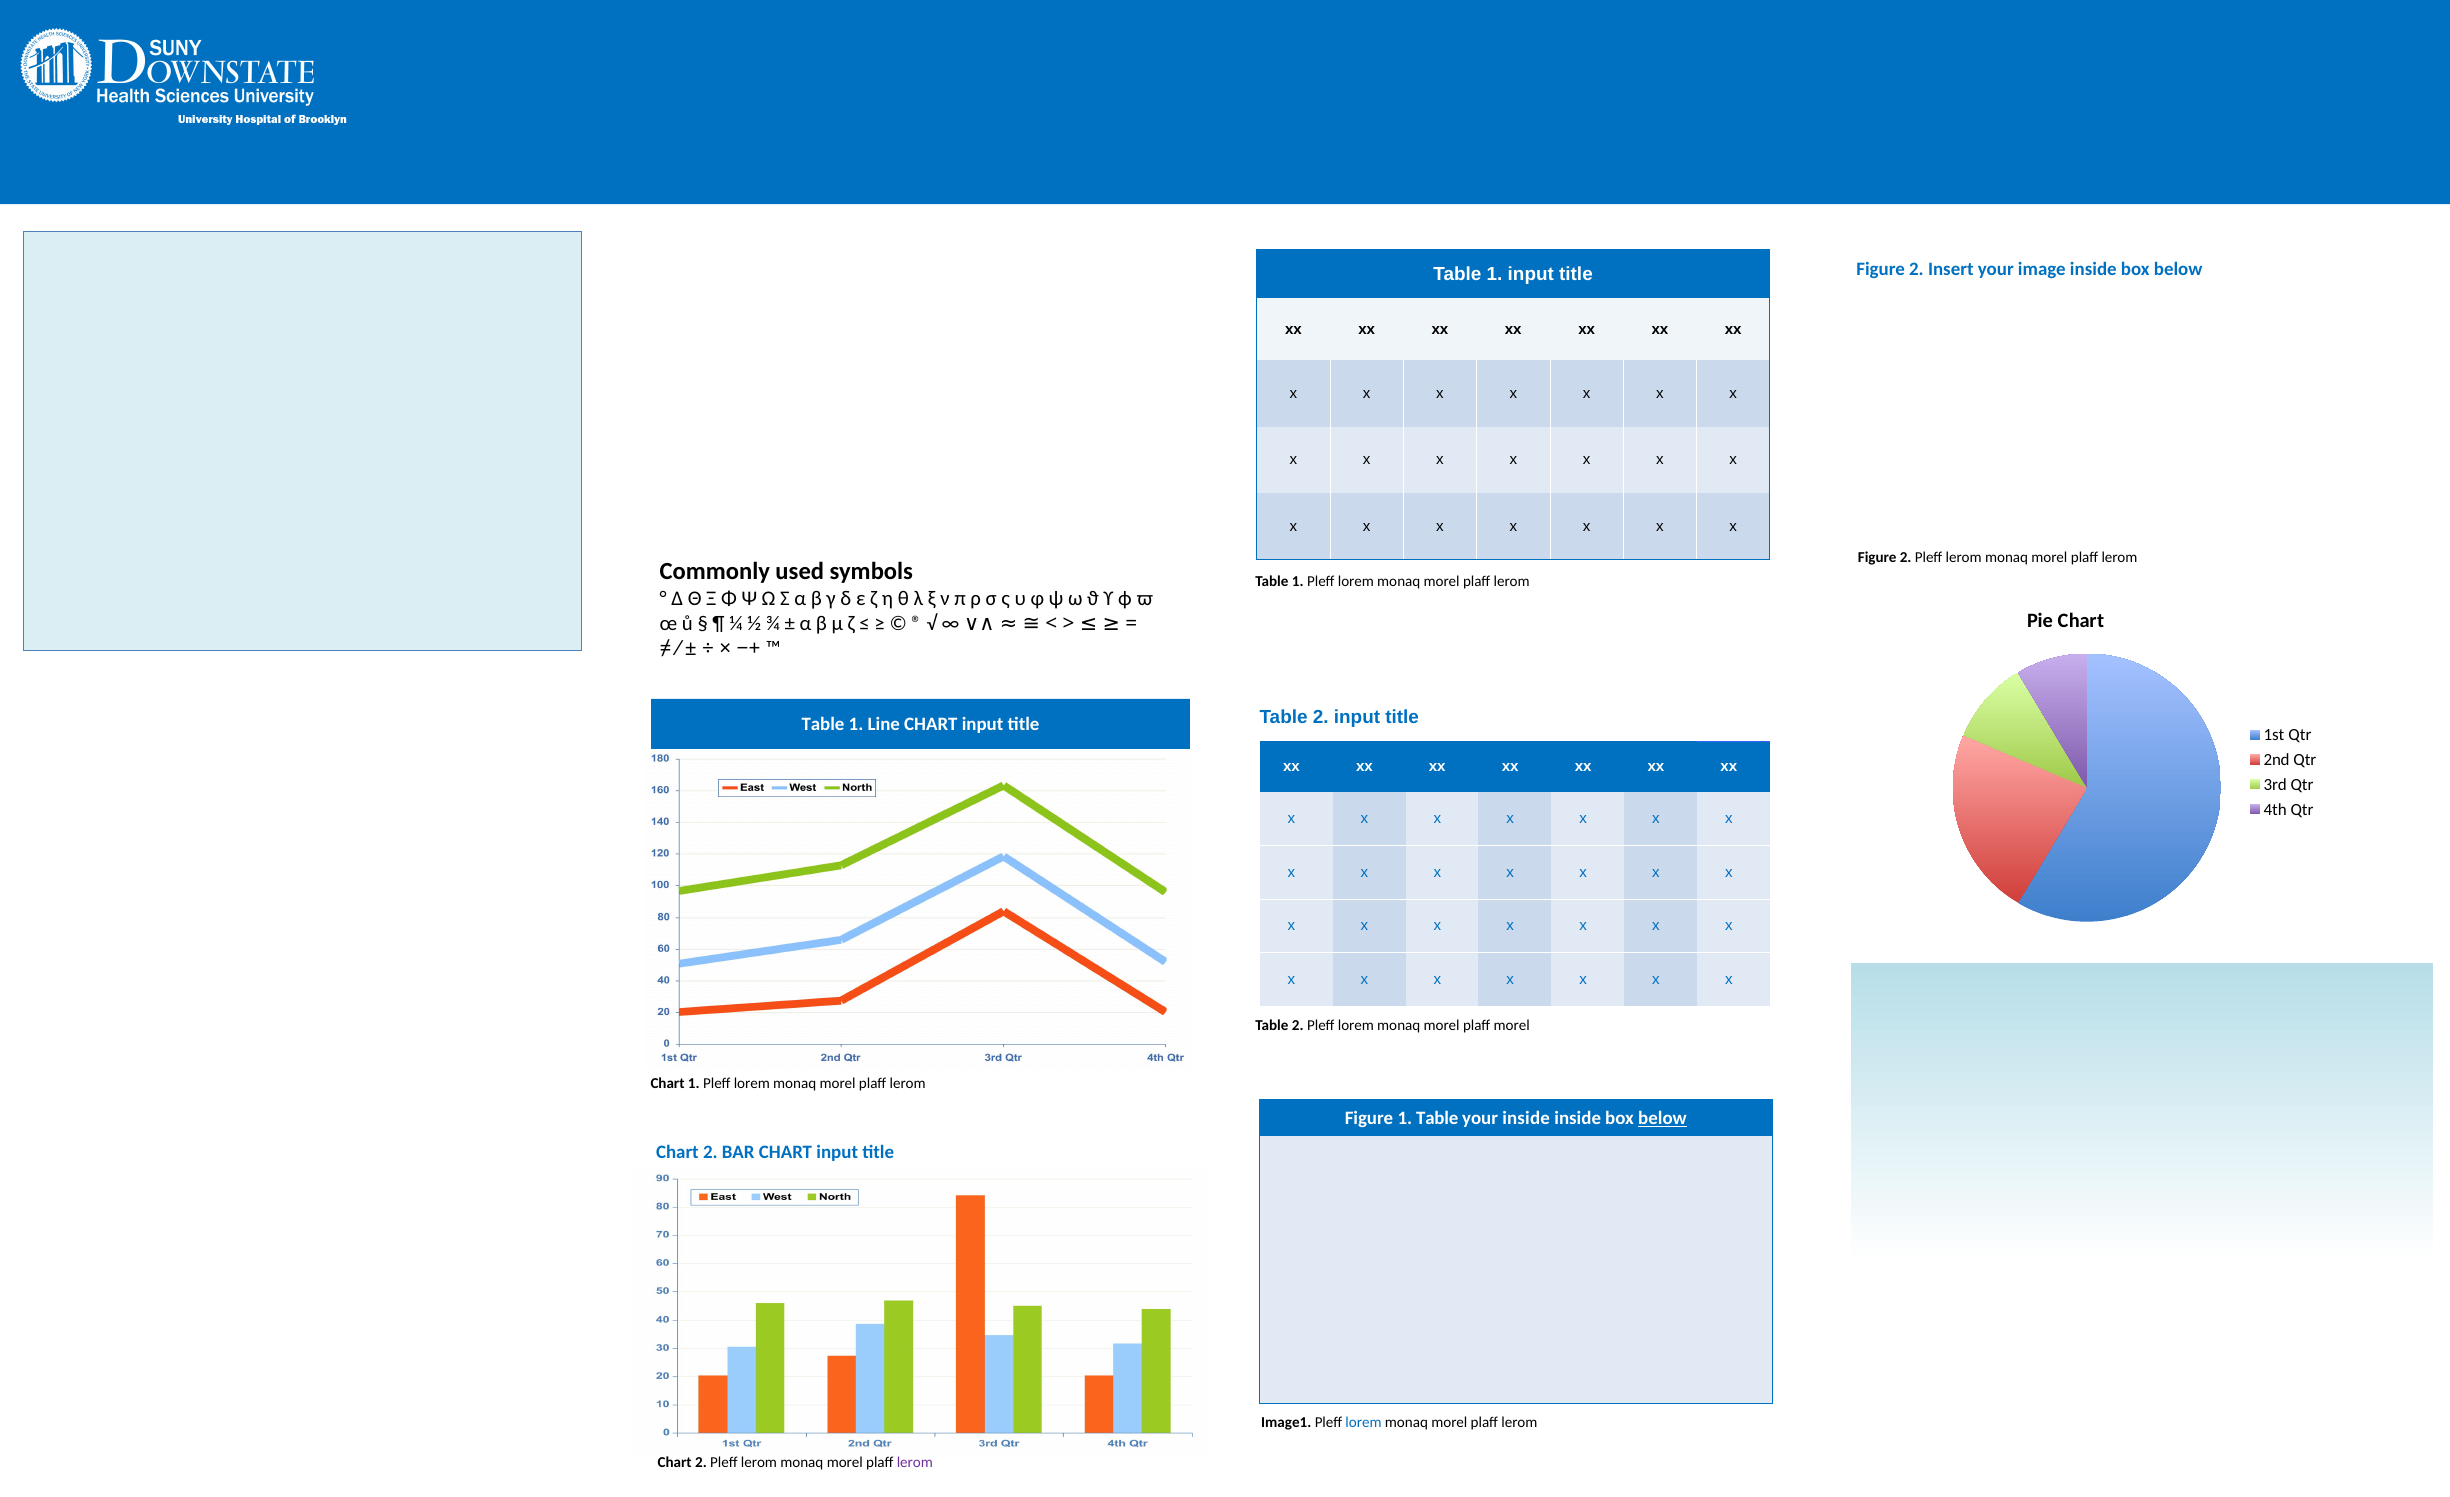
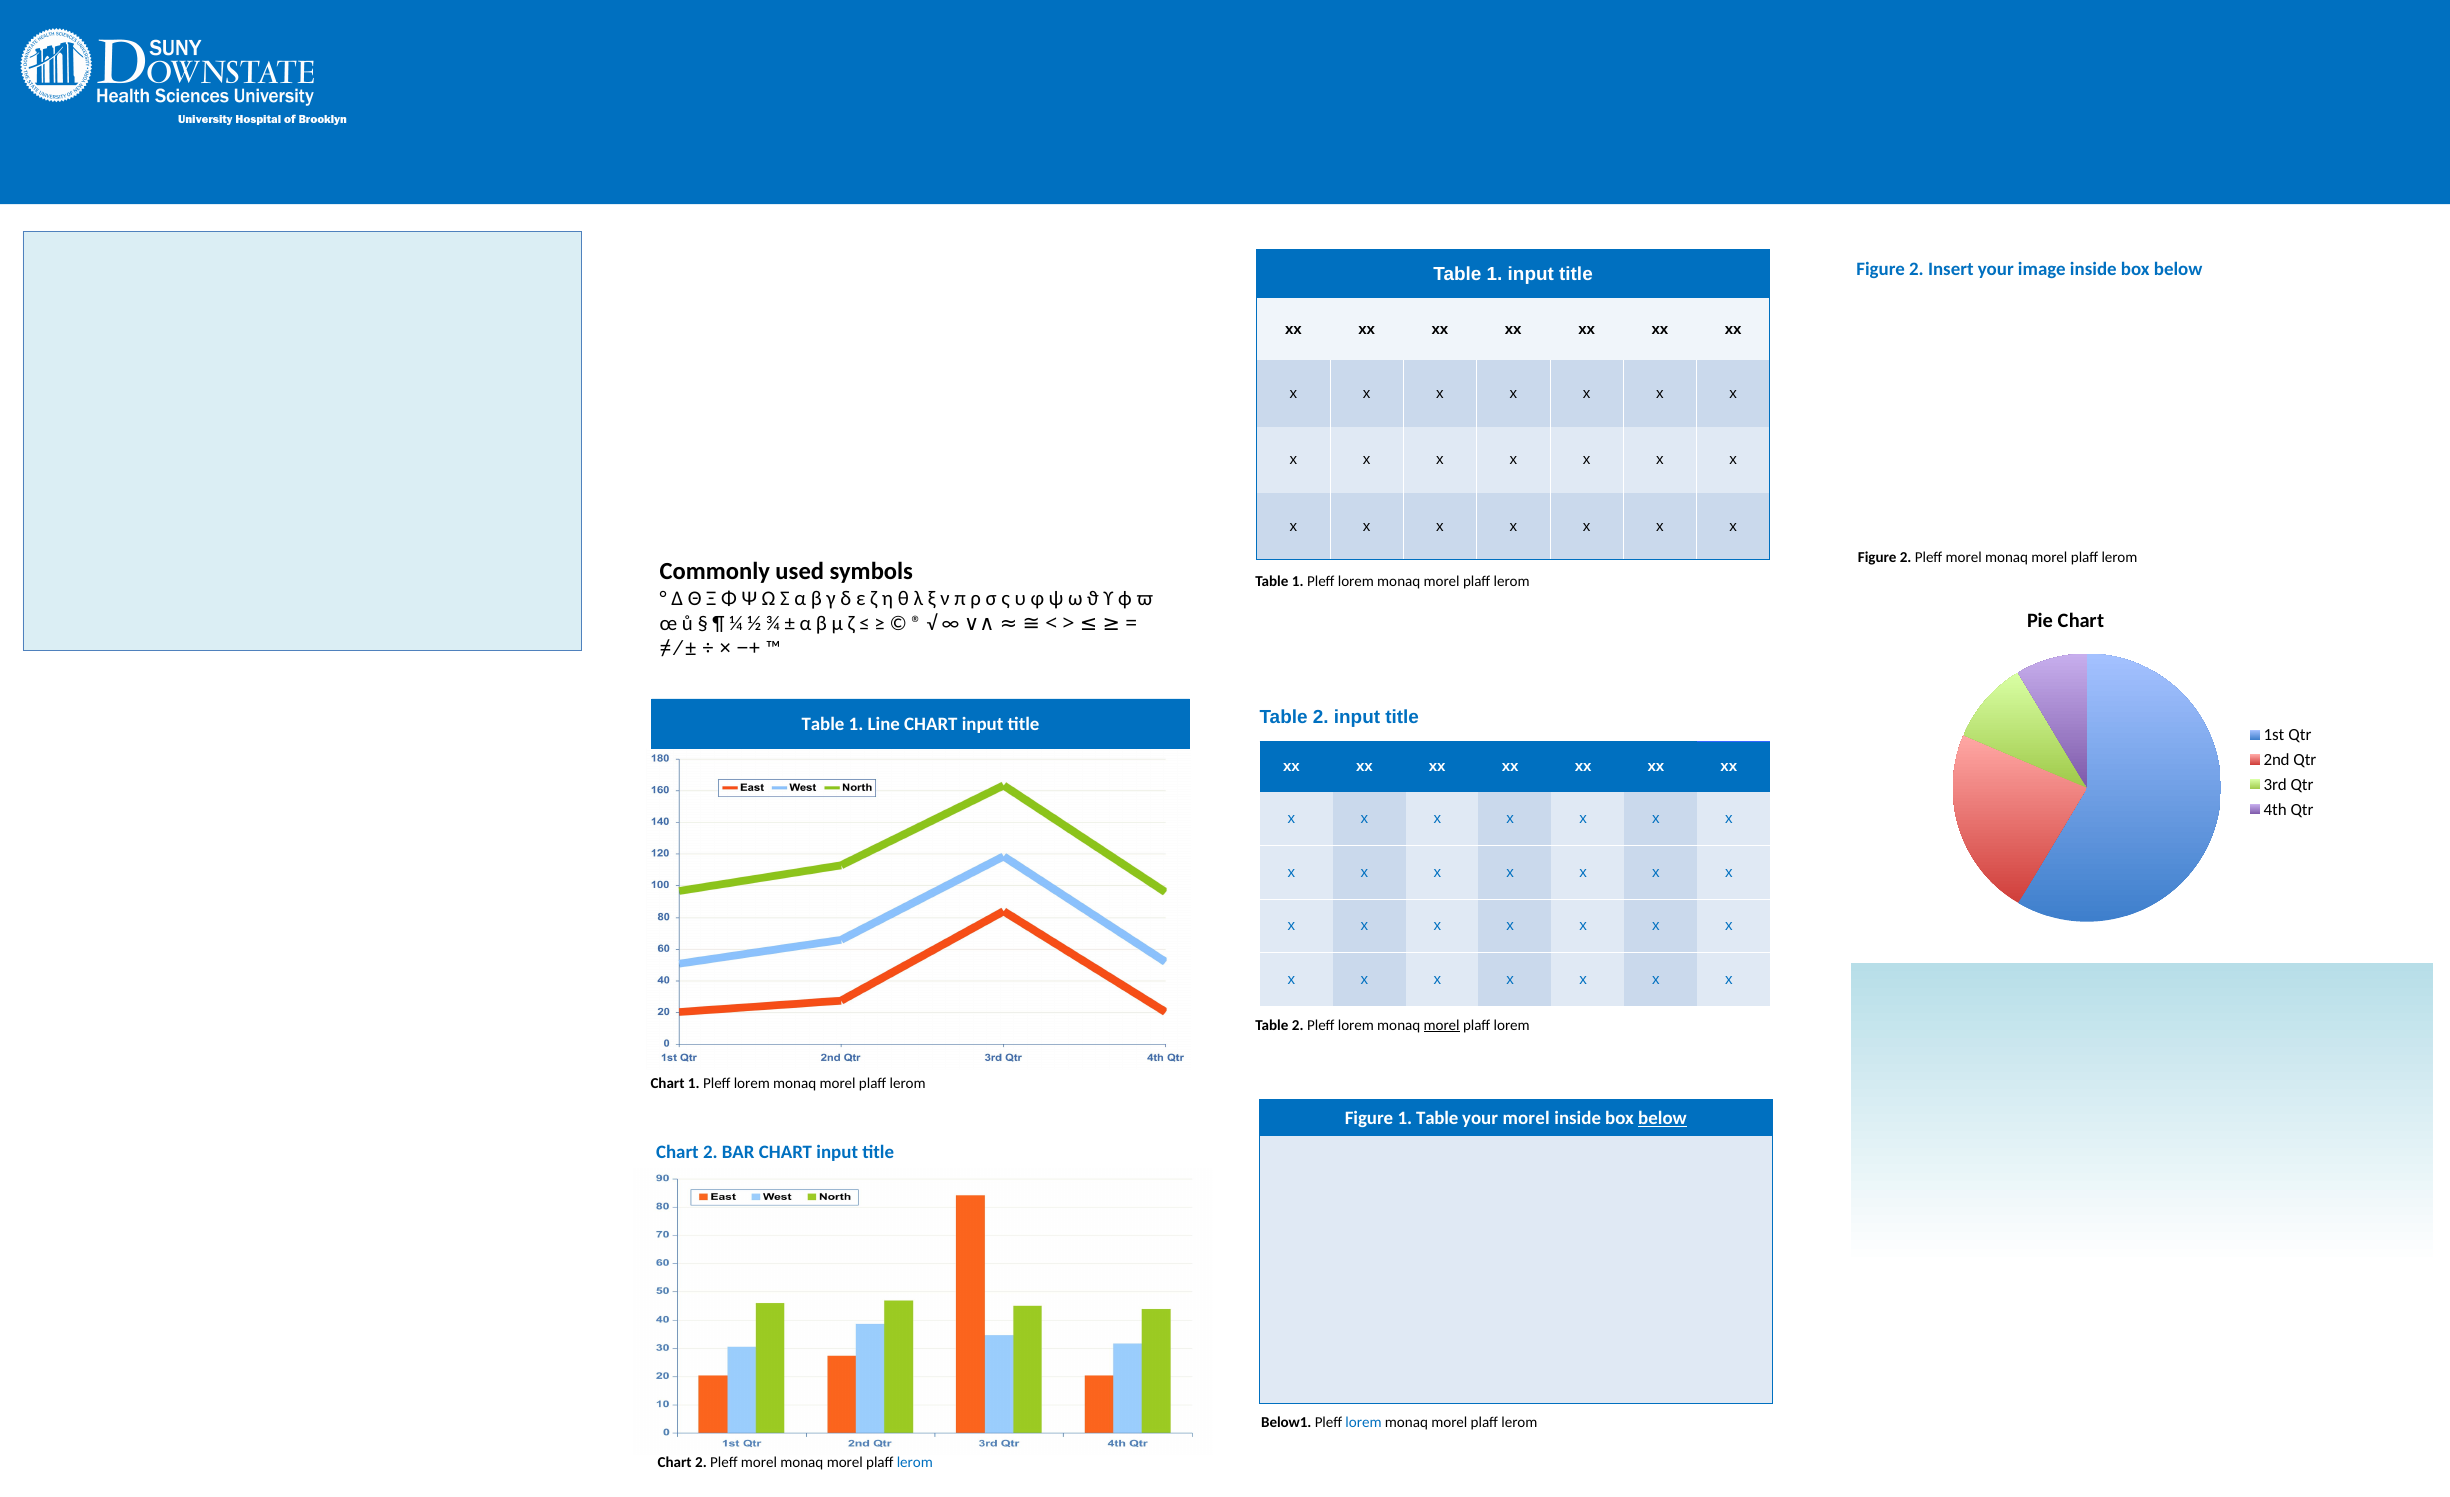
Figure 2 Pleff lerom: lerom -> morel (1964, 557)
morel underline: none -> present (1442, 1026)
plaff morel: morel -> lorem (1512, 1026)
your inside: inside -> morel (1526, 1119)
Image1: Image1 -> Below1 (1286, 1423)
Chart 2 Pleff lerom: lerom -> morel (759, 1463)
lerom colour: purple -> blue (915, 1463)
